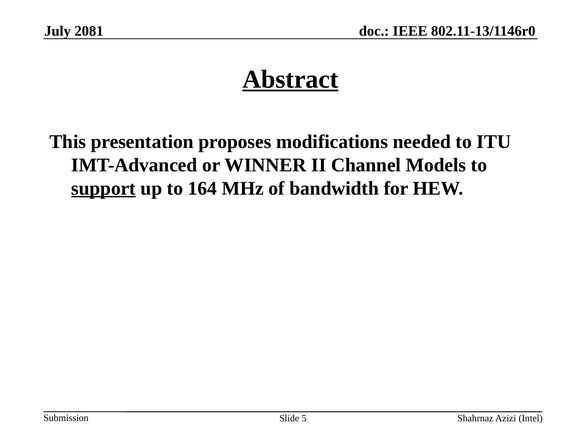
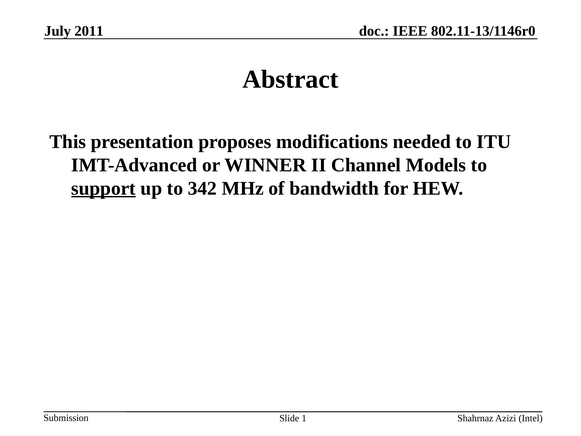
2081: 2081 -> 2011 (89, 31)
Abstract underline: present -> none (290, 79)
164: 164 -> 342 (202, 188)
5: 5 -> 1 (304, 418)
